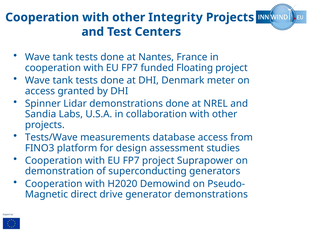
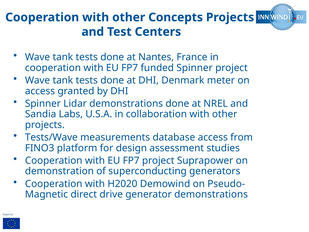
Integrity: Integrity -> Concepts (176, 17)
funded Floating: Floating -> Spinner (195, 68)
